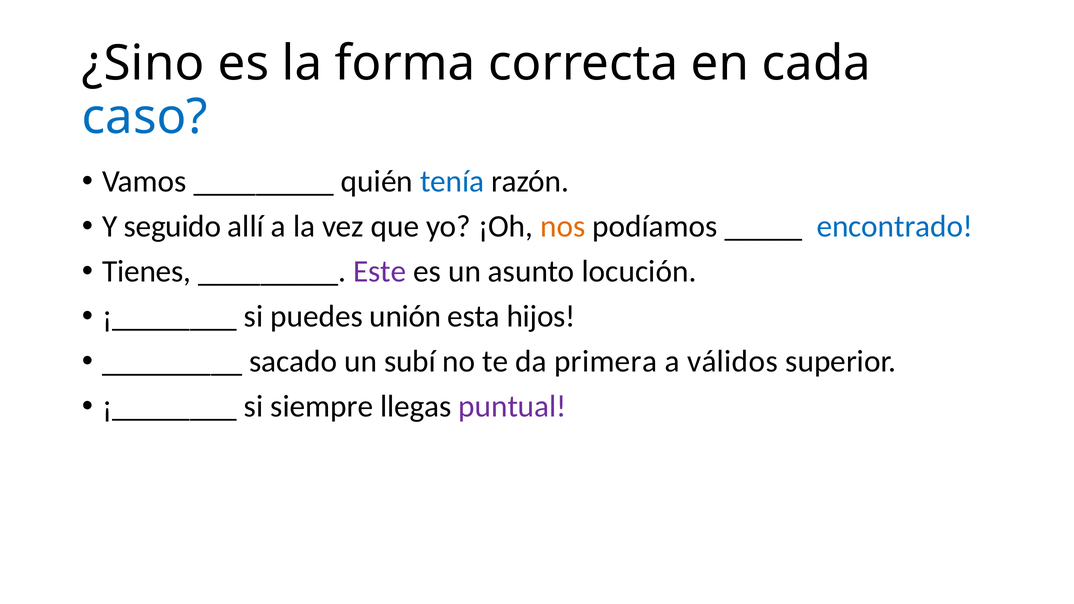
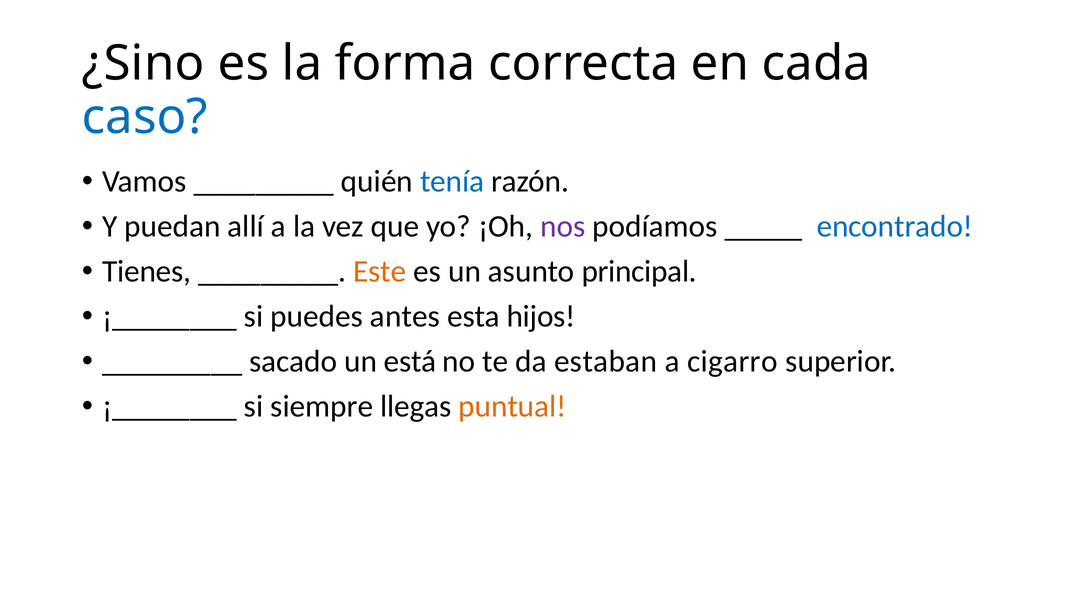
seguido: seguido -> puedan (172, 227)
nos colour: orange -> purple (563, 227)
Este colour: purple -> orange (380, 272)
locución: locución -> principal (639, 272)
unión: unión -> antes (405, 317)
subí: subí -> está (410, 362)
primera: primera -> estaban (606, 362)
válidos: válidos -> cigarro (733, 362)
puntual colour: purple -> orange (512, 407)
